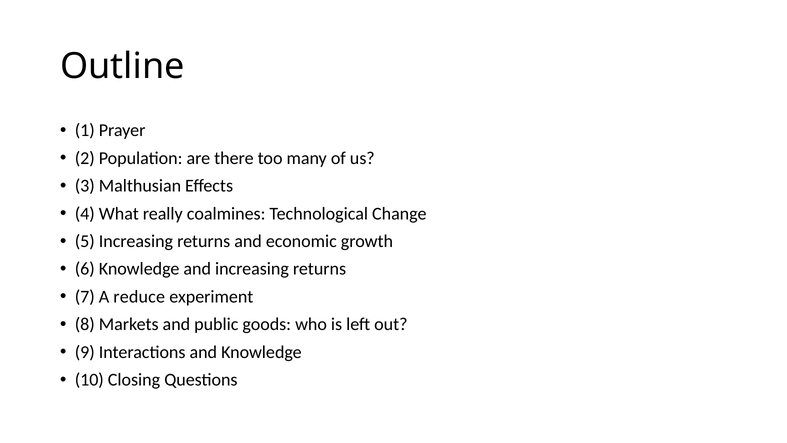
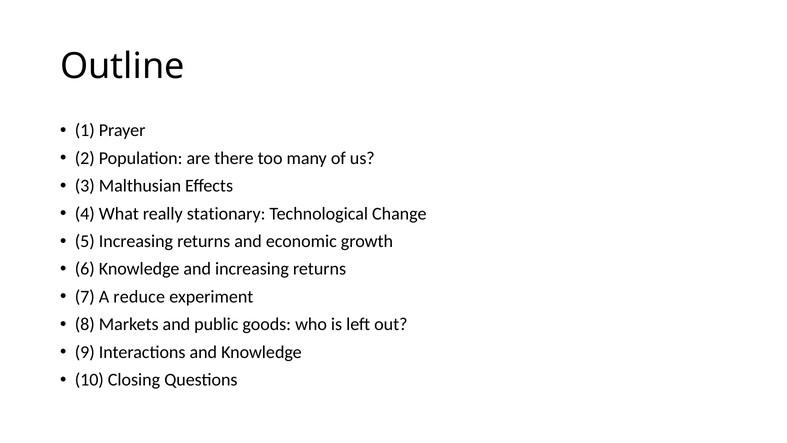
coalmines: coalmines -> stationary (226, 213)
